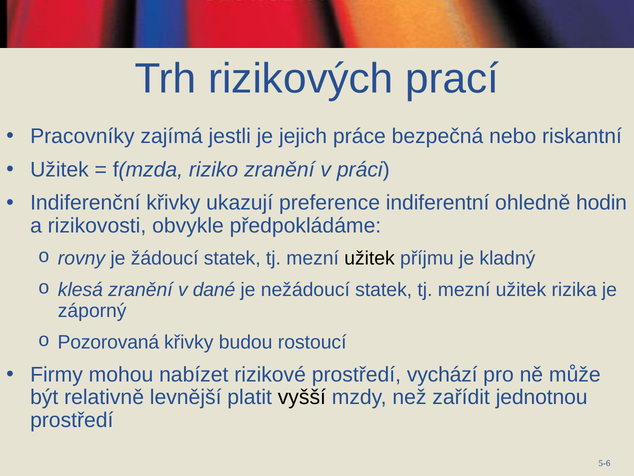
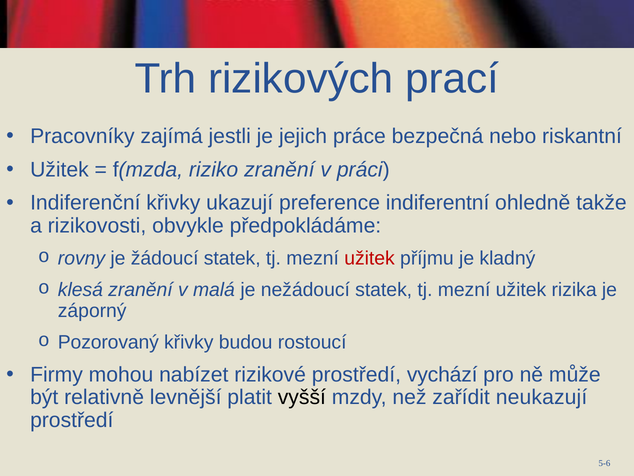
hodin: hodin -> takže (601, 203)
užitek colour: black -> red (370, 258)
dané: dané -> malá (214, 289)
Pozorovaná: Pozorovaná -> Pozorovaný (108, 342)
jednotnou: jednotnou -> neukazují (542, 397)
